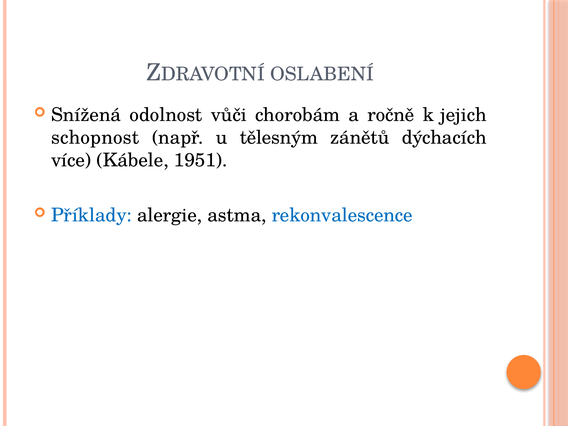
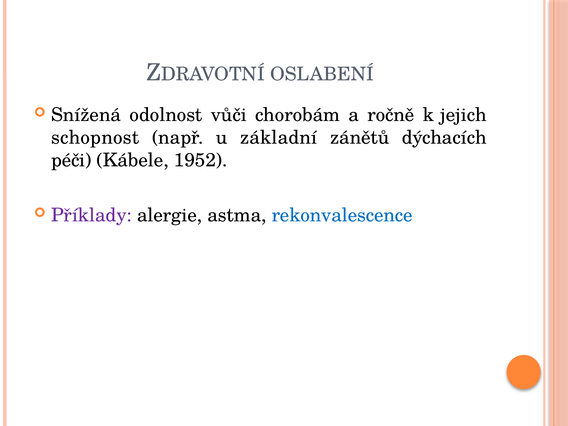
tělesným: tělesným -> základní (279, 138)
více: více -> péči (71, 160)
1951: 1951 -> 1952 (201, 160)
Příklady colour: blue -> purple (91, 215)
